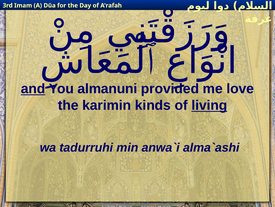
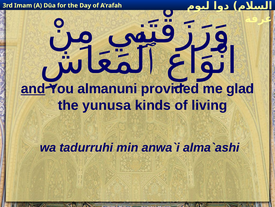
love: love -> glad (240, 89)
karimin: karimin -> yunusa (107, 105)
living underline: present -> none (209, 105)
